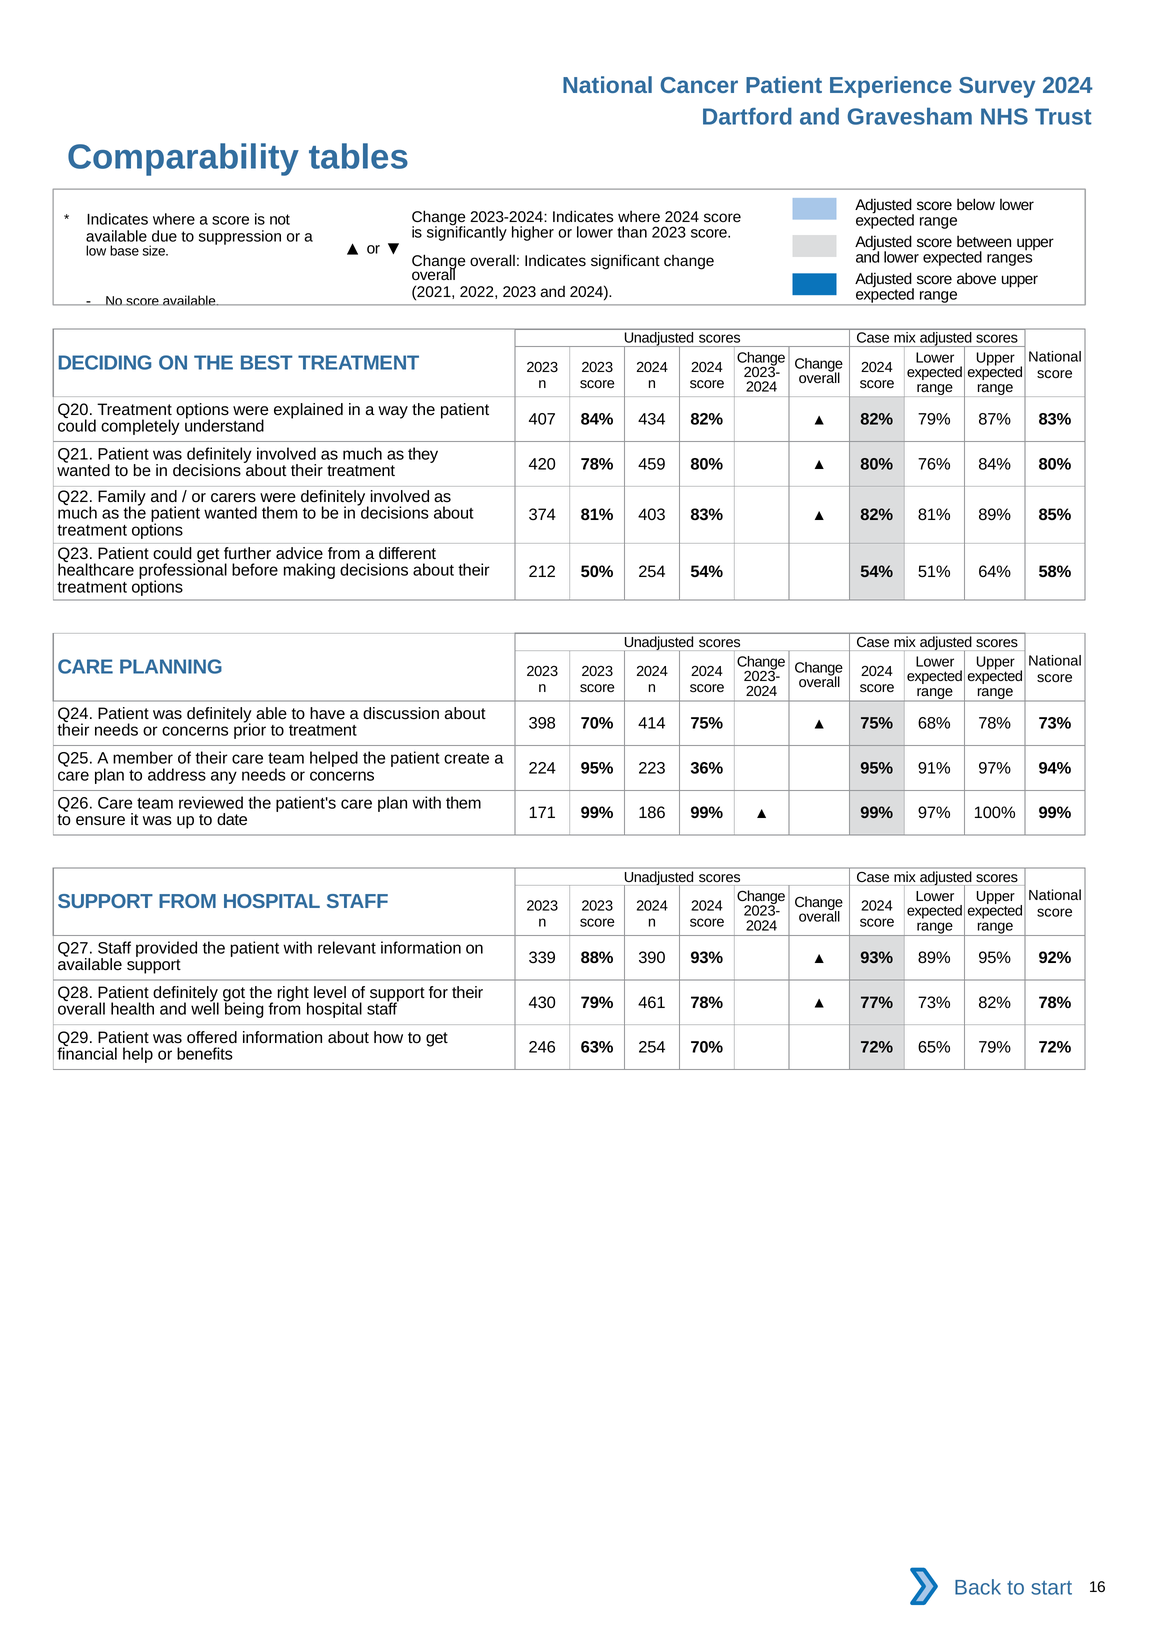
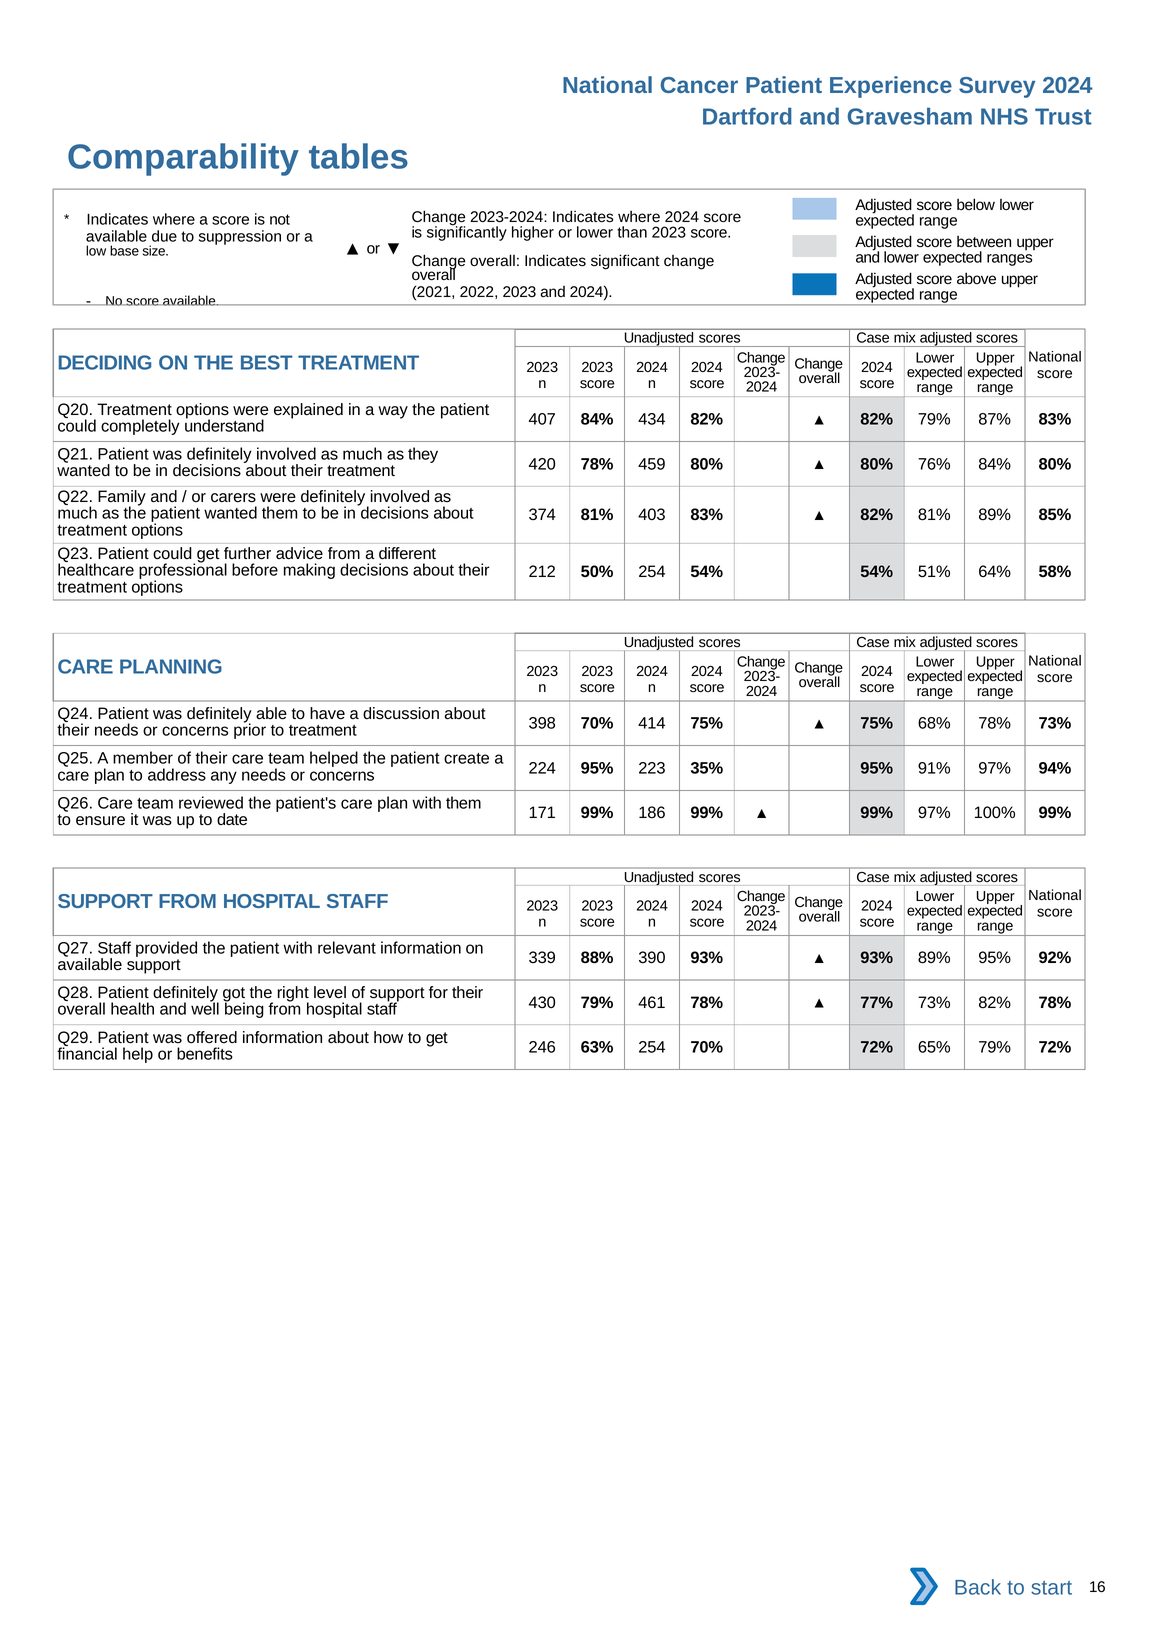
36%: 36% -> 35% (707, 769)
